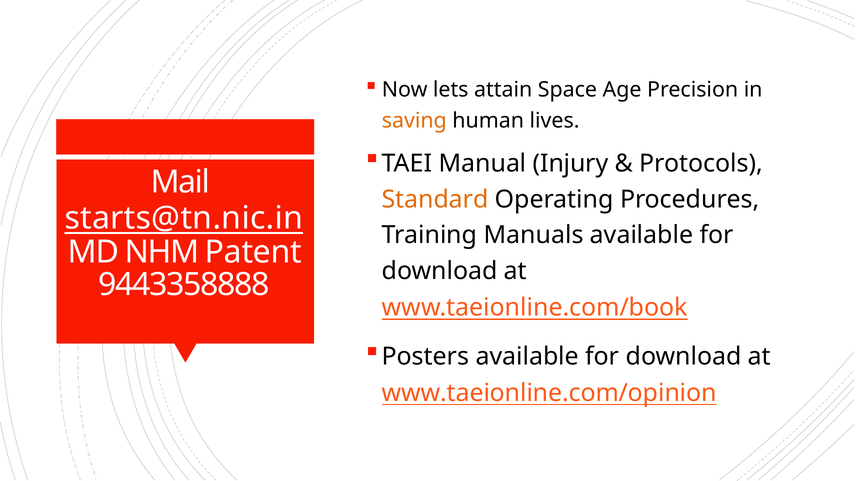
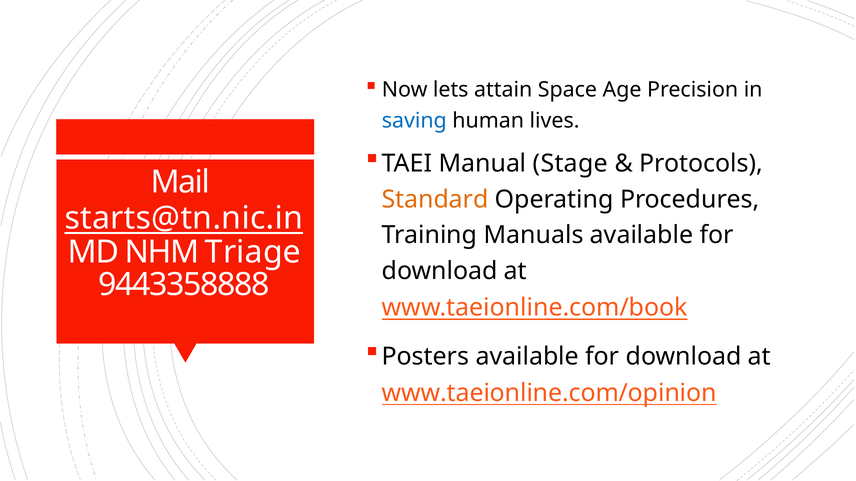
saving colour: orange -> blue (414, 121)
Injury: Injury -> Stage (570, 164)
Patent: Patent -> Triage (253, 252)
